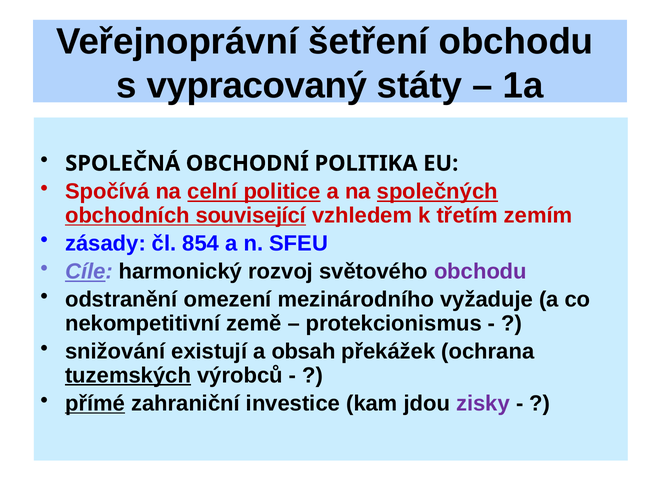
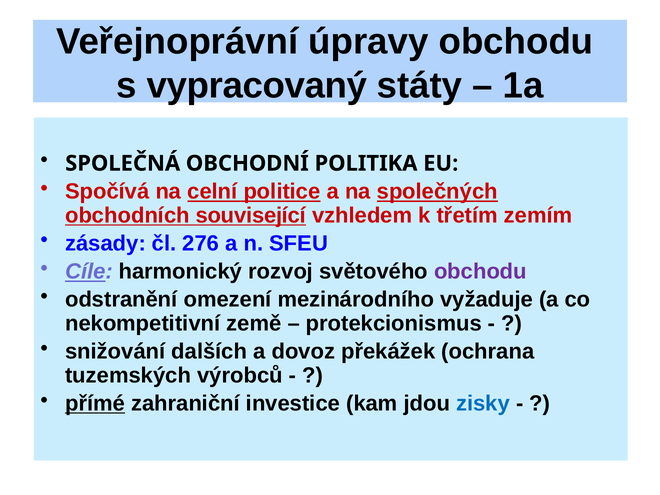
šetření: šetření -> úpravy (369, 42)
854: 854 -> 276 (201, 243)
existují: existují -> dalších (209, 352)
obsah: obsah -> dovoz (303, 352)
tuzemských underline: present -> none (128, 375)
zisky colour: purple -> blue (483, 403)
